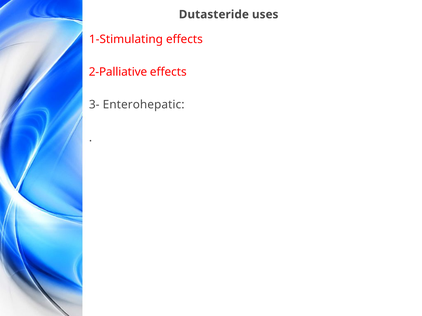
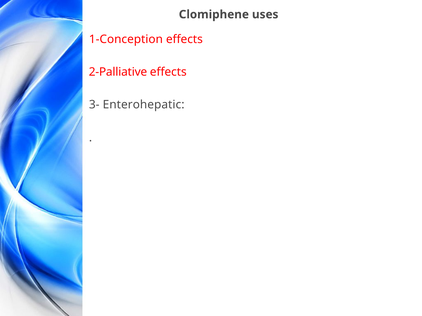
Dutasteride: Dutasteride -> Clomiphene (214, 14)
1-Stimulating: 1-Stimulating -> 1-Conception (126, 39)
